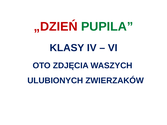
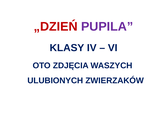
PUPILA colour: green -> purple (107, 27)
